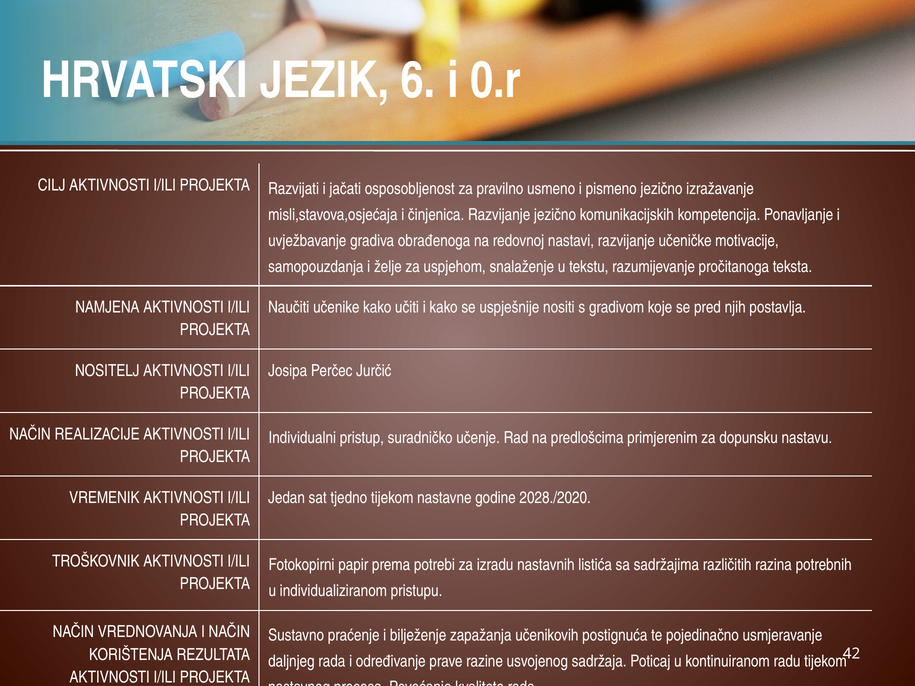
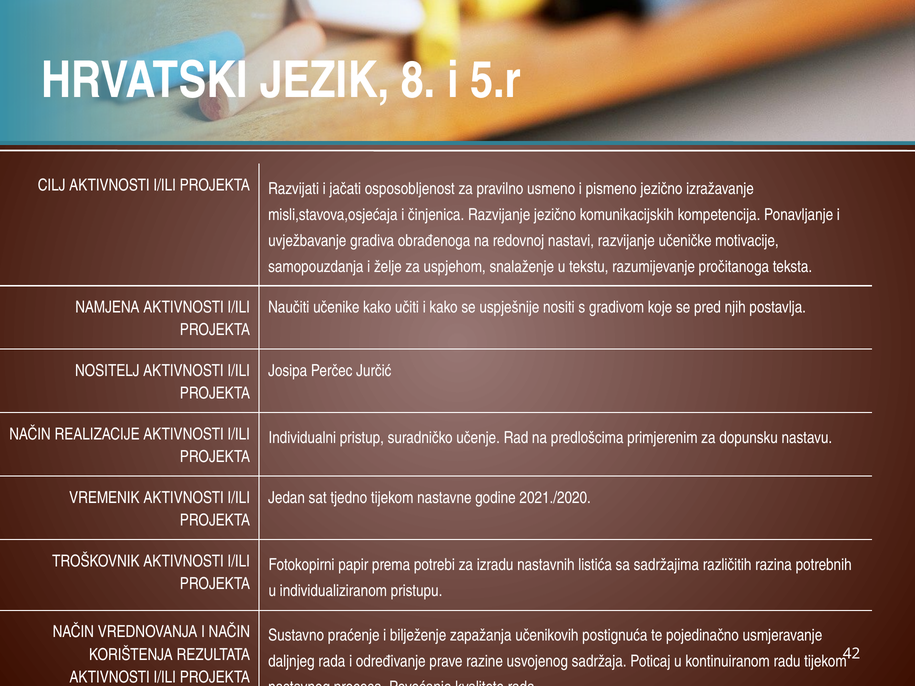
6: 6 -> 8 (418, 80)
0.r: 0.r -> 5.r (496, 80)
2028./2020: 2028./2020 -> 2021./2020 (555, 498)
